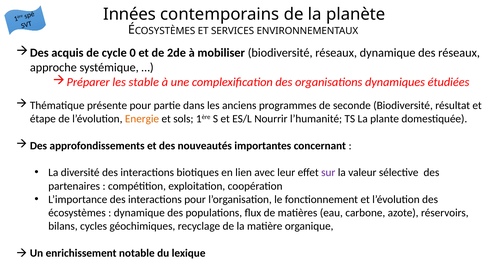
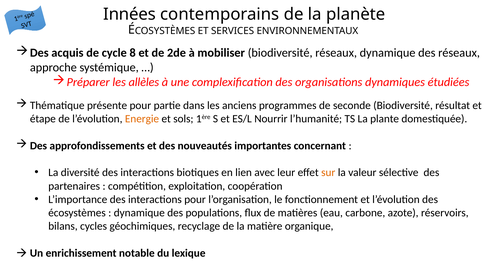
0: 0 -> 8 (133, 53)
stable: stable -> allèles (144, 82)
sur colour: purple -> orange (328, 173)
